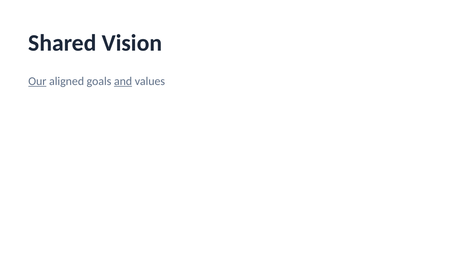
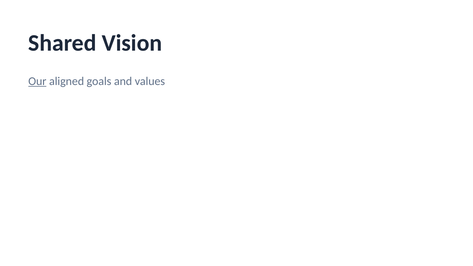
and underline: present -> none (123, 81)
